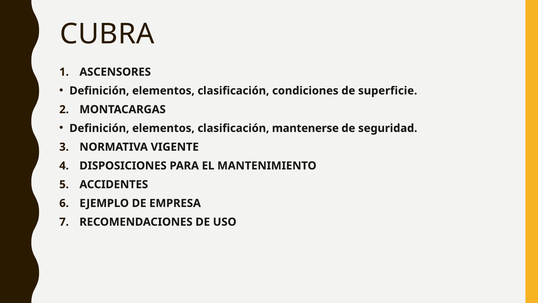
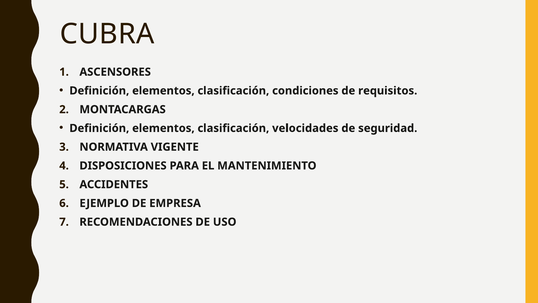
superficie: superficie -> requisitos (388, 91)
mantenerse: mantenerse -> velocidades (305, 128)
